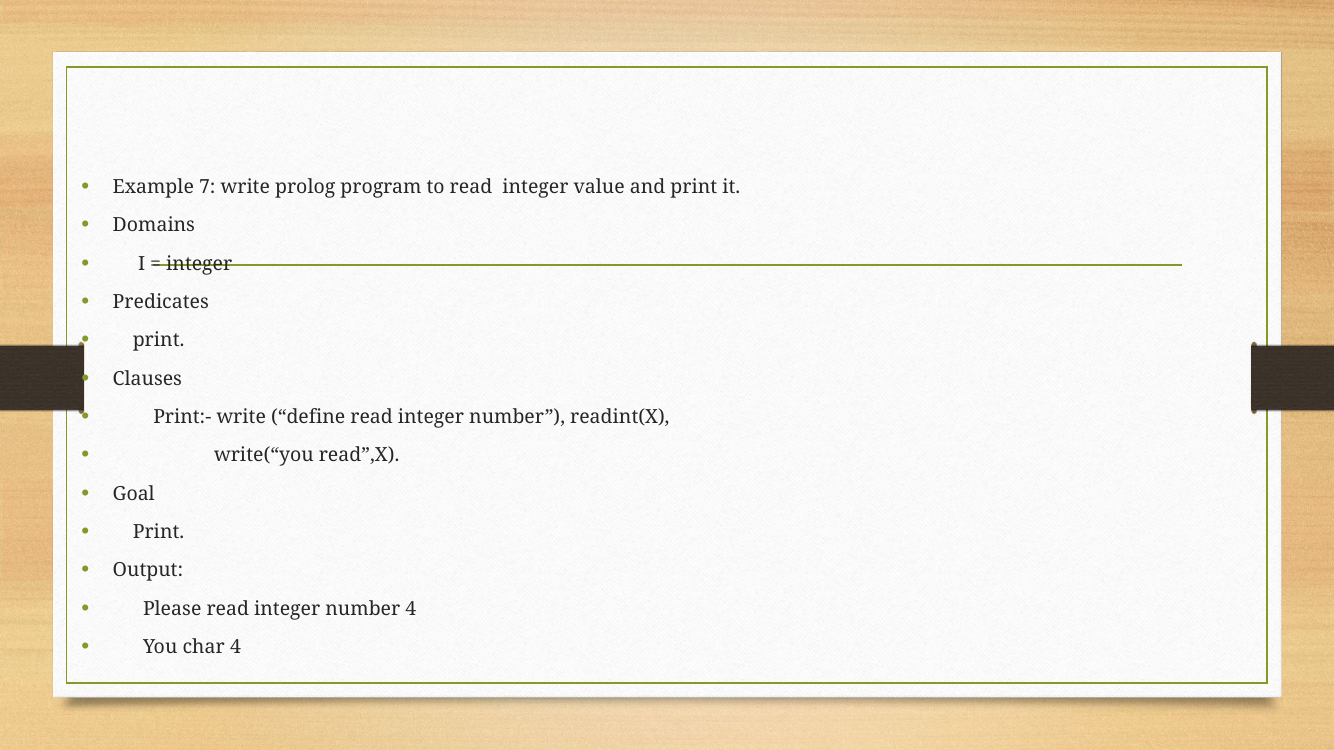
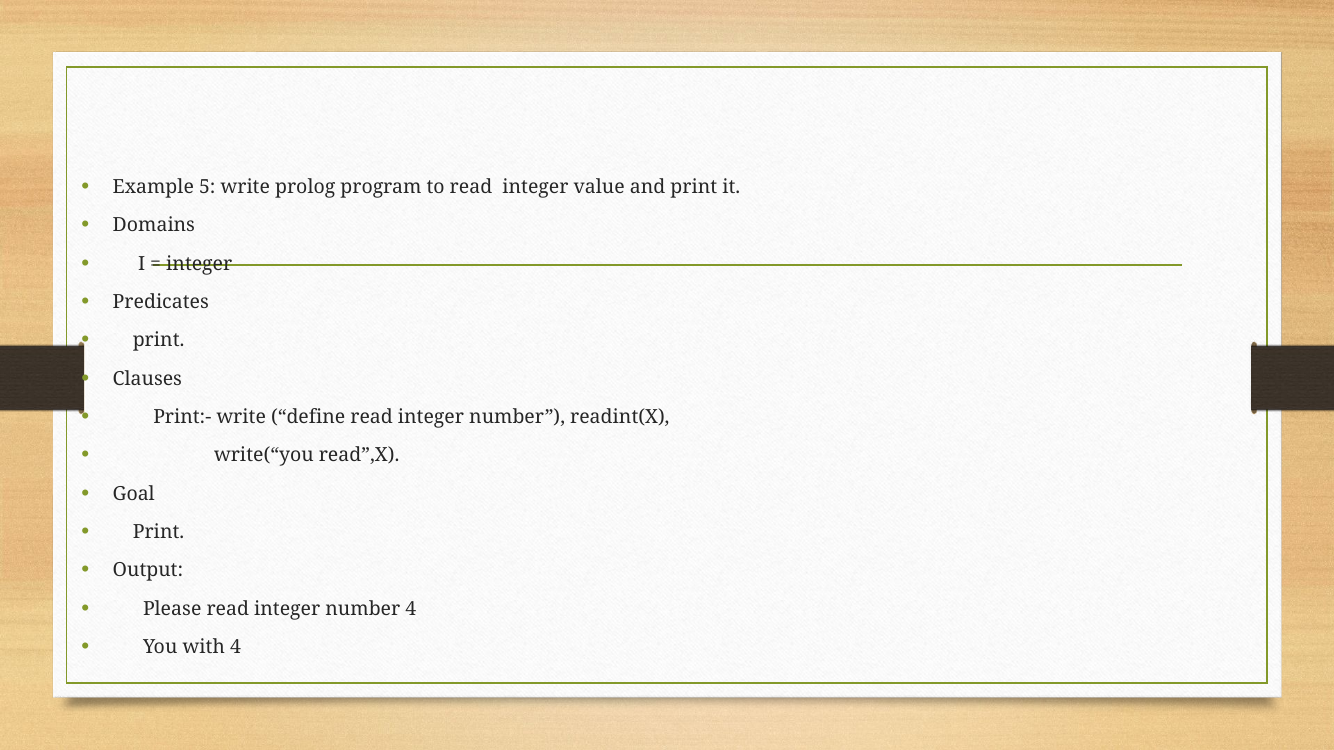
7: 7 -> 5 (207, 187)
char: char -> with (204, 647)
